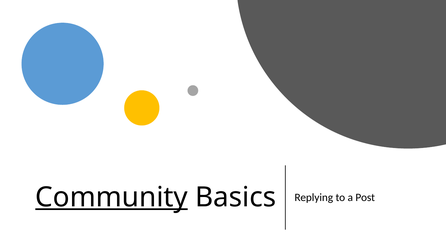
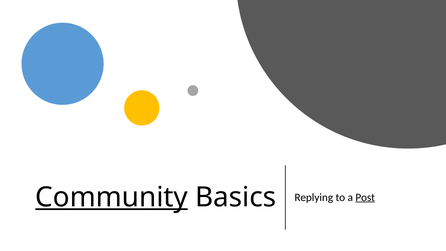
Post underline: none -> present (365, 197)
